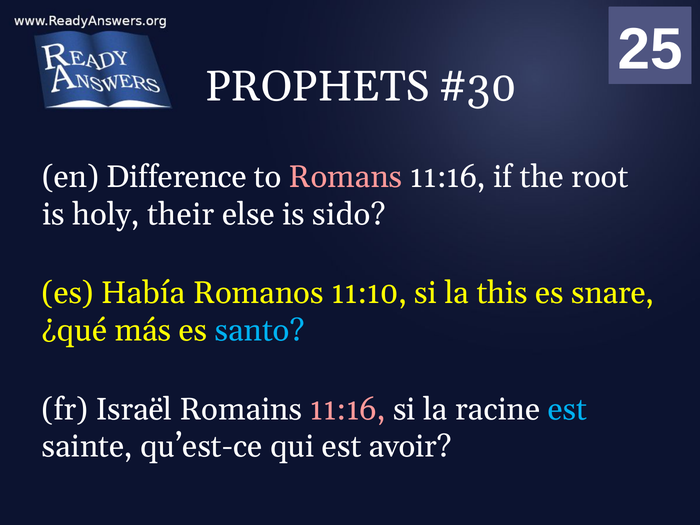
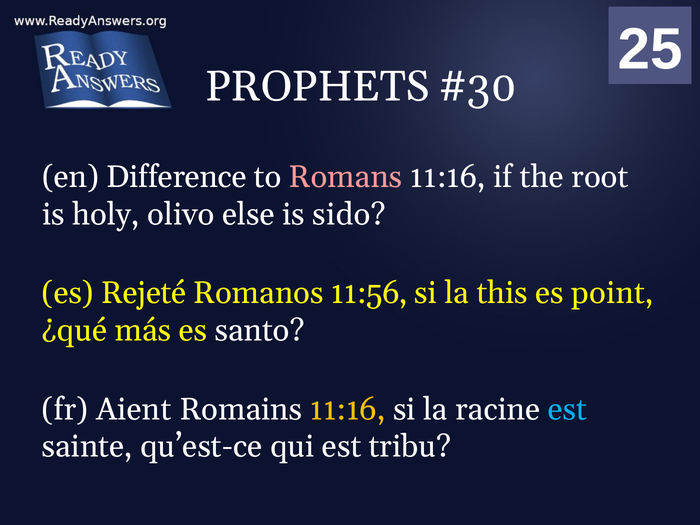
their: their -> olivo (181, 214)
Había: Había -> Rejeté (144, 293)
11:10: 11:10 -> 11:56 (369, 293)
snare: snare -> point (612, 293)
santo colour: light blue -> white (260, 331)
Israël: Israël -> Aient (134, 409)
11:16 colour: pink -> yellow (348, 409)
avoir: avoir -> tribu (410, 447)
